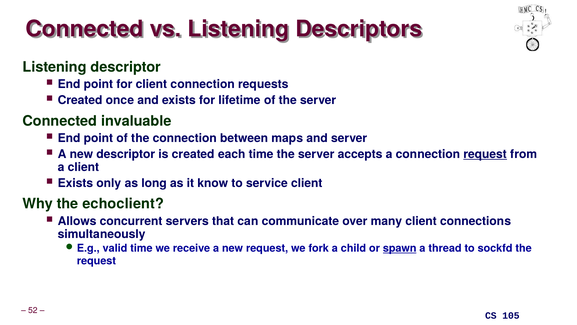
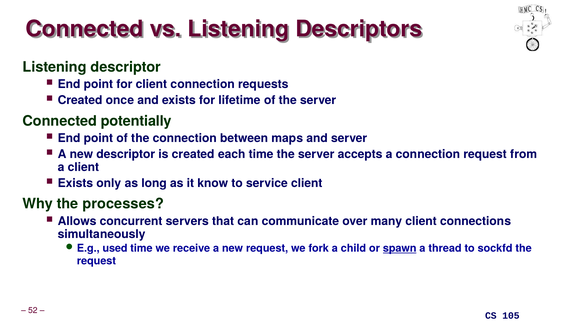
invaluable: invaluable -> potentially (136, 121)
request underline: present -> none (485, 154)
echoclient: echoclient -> processes (123, 204)
valid: valid -> used (115, 248)
